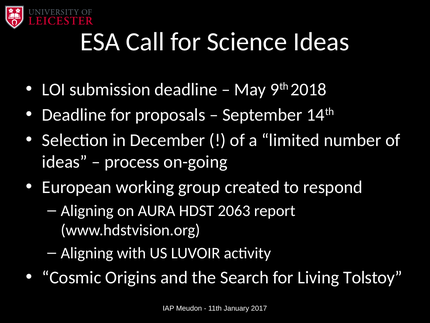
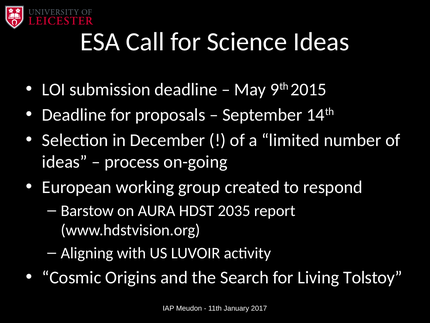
2018: 2018 -> 2015 (309, 89)
Aligning: Aligning -> Barstow (87, 211)
2063: 2063 -> 2035 (234, 211)
